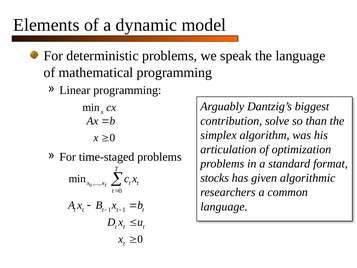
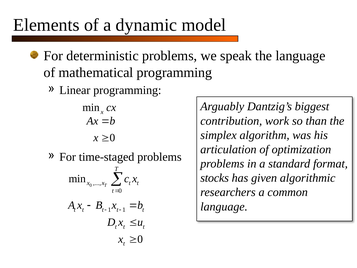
solve: solve -> work (277, 121)
